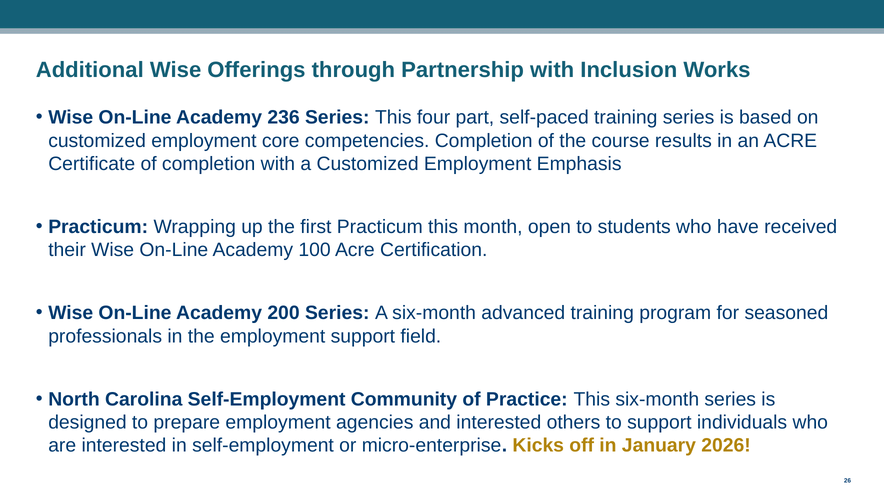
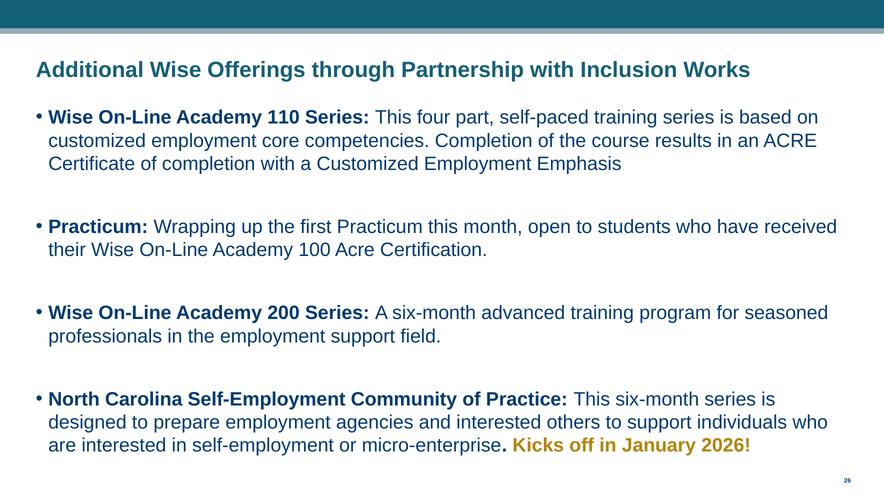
236: 236 -> 110 (284, 118)
